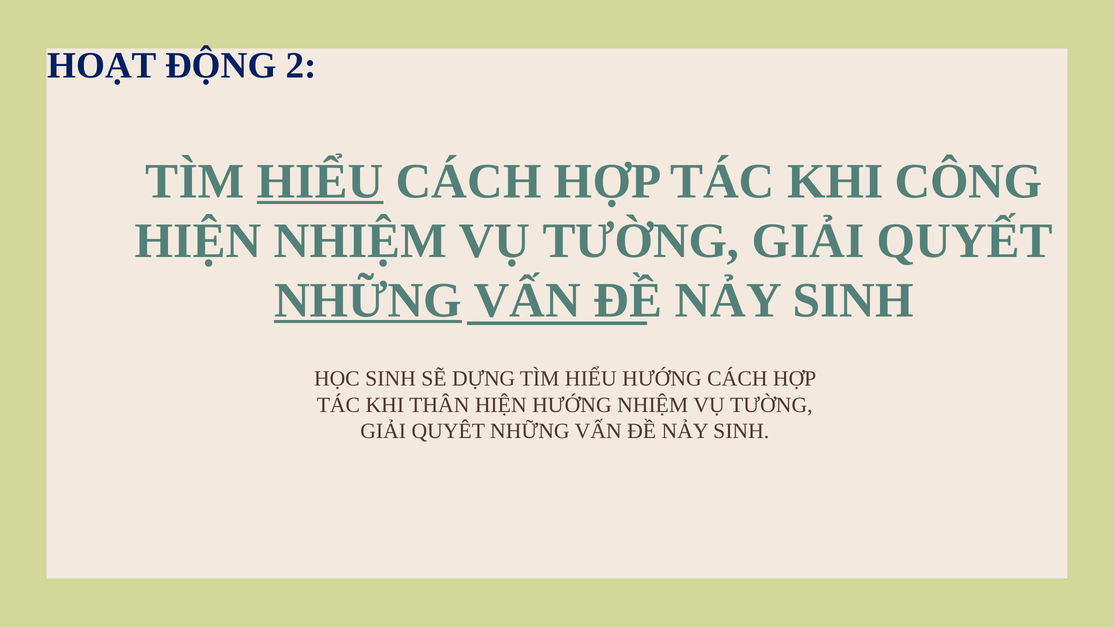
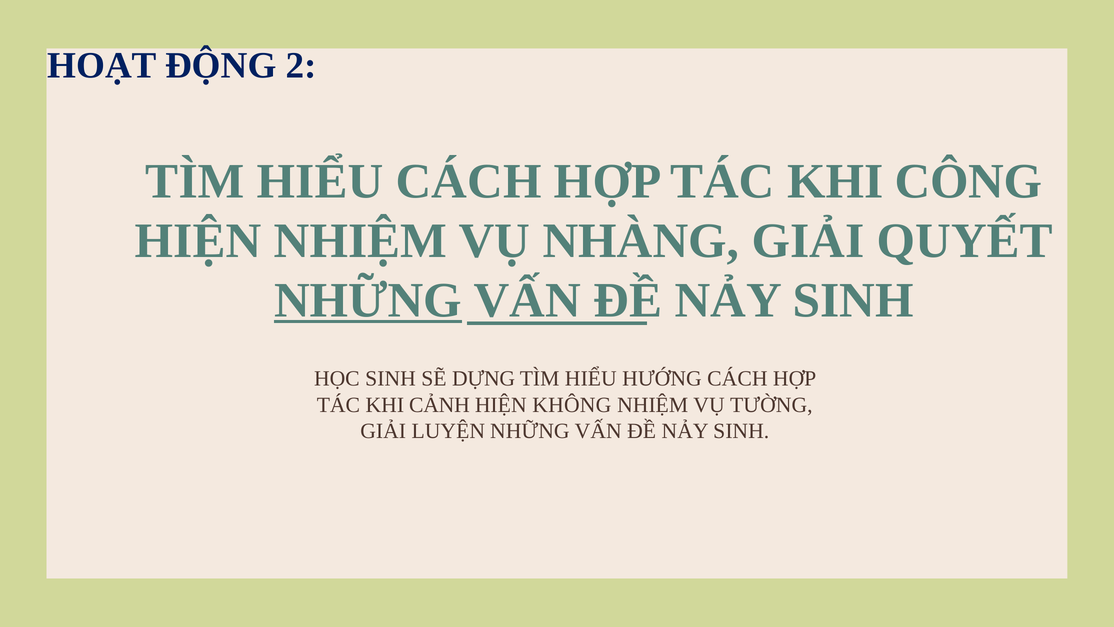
HIỂU underline: present -> none (320, 181)
HIỆN NHIỆM VỤ TƯỜNG: TƯỜNG -> NHÀNG (641, 241)
THÂN: THÂN -> CẢNH (439, 405)
HIỆN HƯỚNG: HƯỚNG -> KHÔNG (572, 405)
QUYÊT: QUYÊT -> LUYỆN (448, 431)
